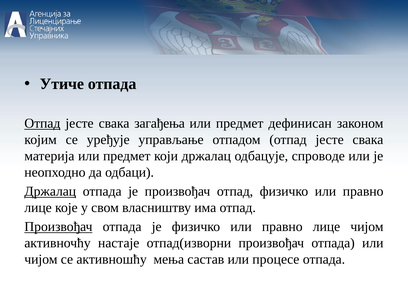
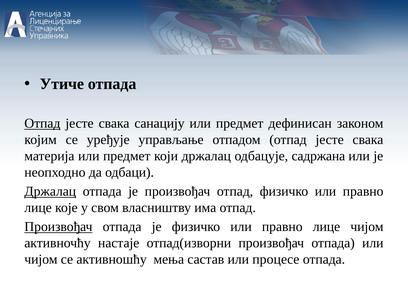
загађења: загађења -> санацију (160, 123)
спроводе: спроводе -> садржана (318, 156)
